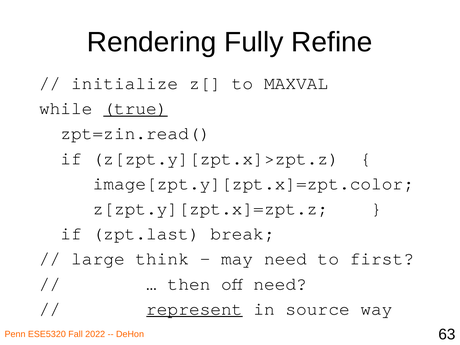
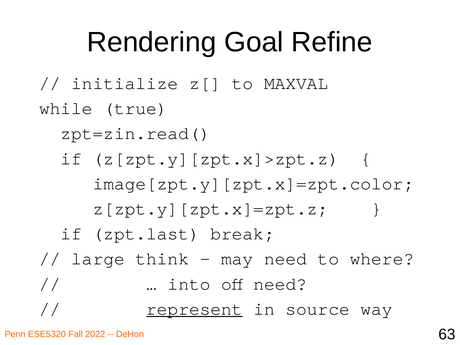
Fully: Fully -> Goal (254, 42)
true underline: present -> none (135, 108)
first: first -> where (382, 259)
then: then -> into (189, 284)
